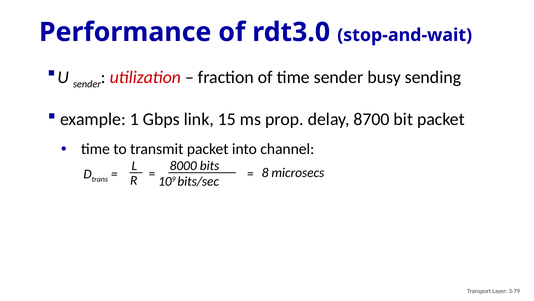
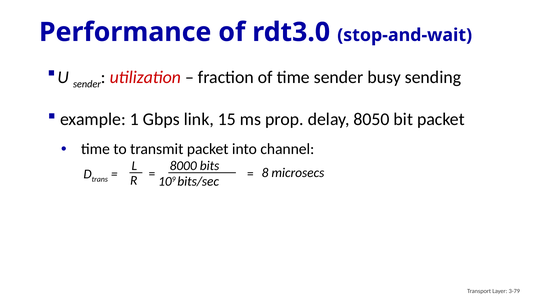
8700: 8700 -> 8050 (372, 119)
